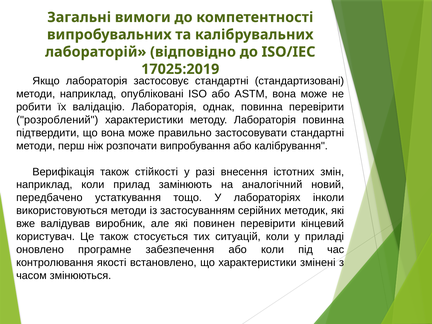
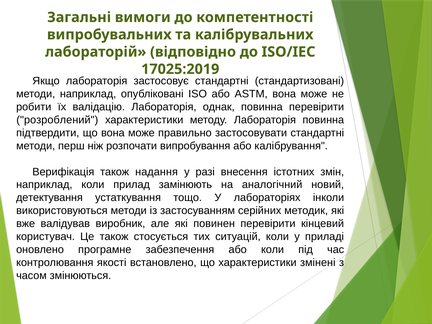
стійкості: стійкості -> надання (157, 172)
передбачено: передбачено -> детектування (49, 198)
